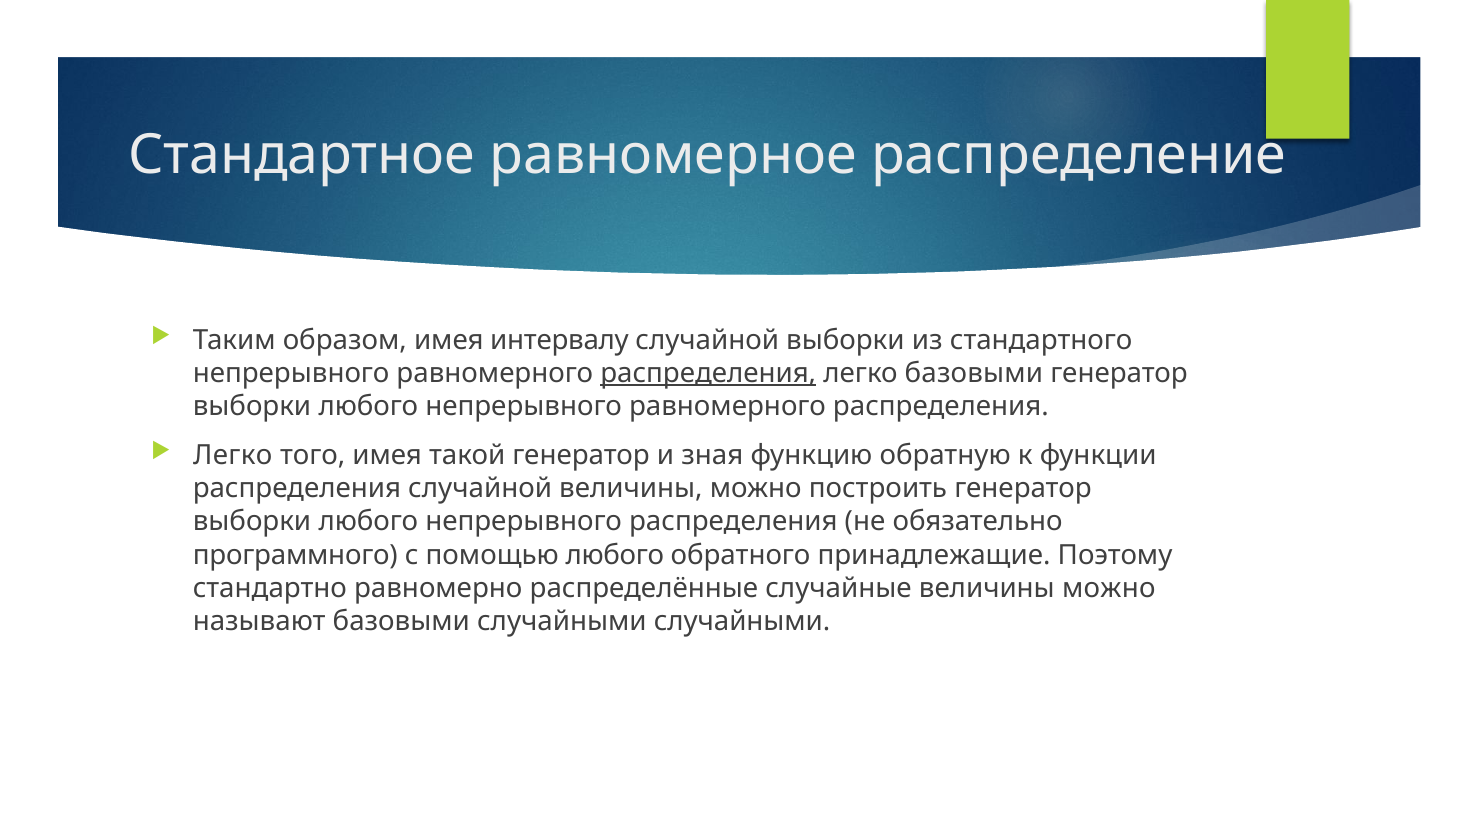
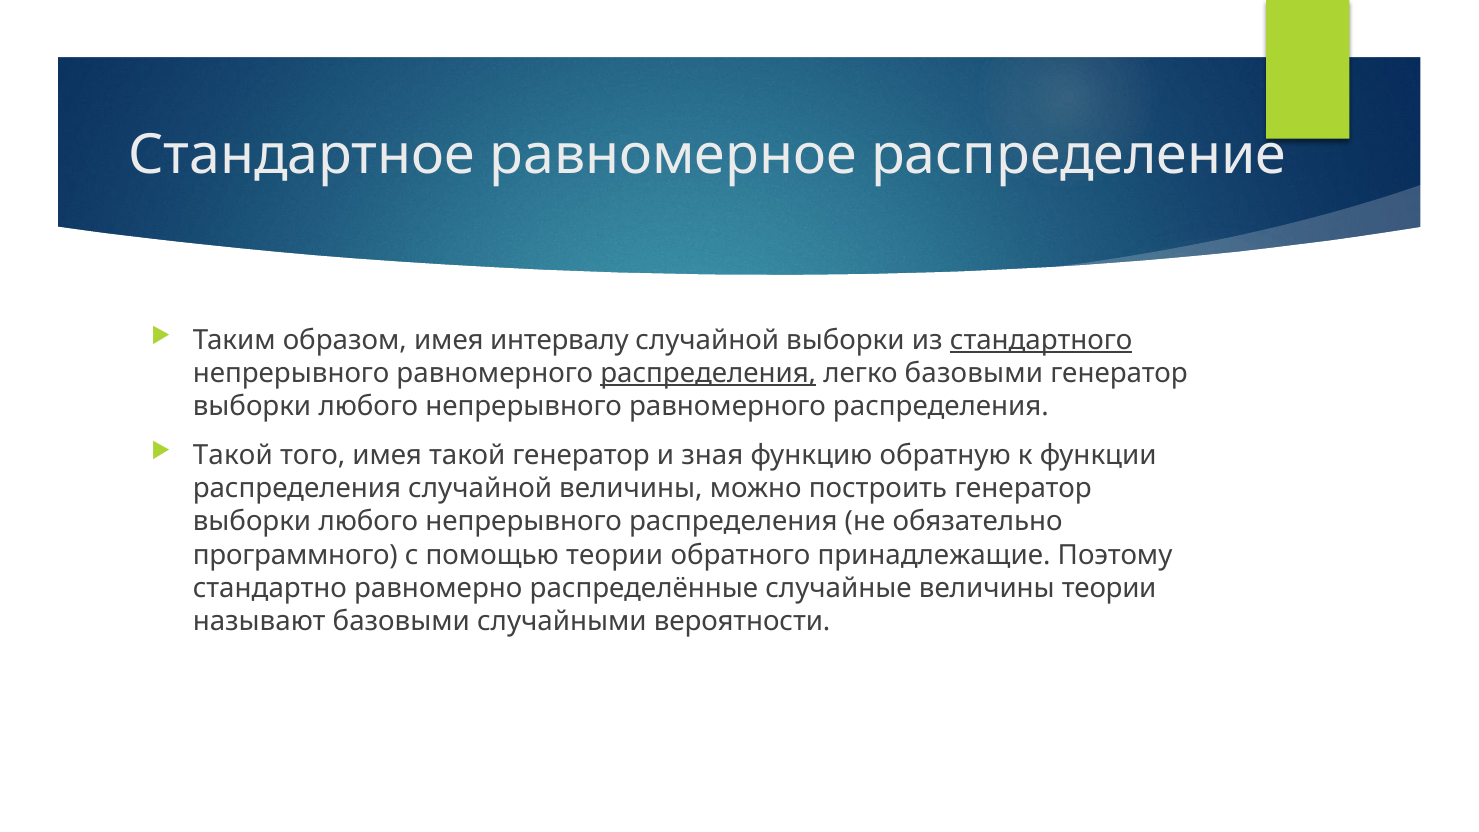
стандартного underline: none -> present (1041, 340)
Легко: Легко -> Такой (233, 455)
помощью любого: любого -> теории (615, 555)
случайные величины можно: можно -> теории (1109, 588)
случайными случайными: случайными -> вероятности (742, 622)
